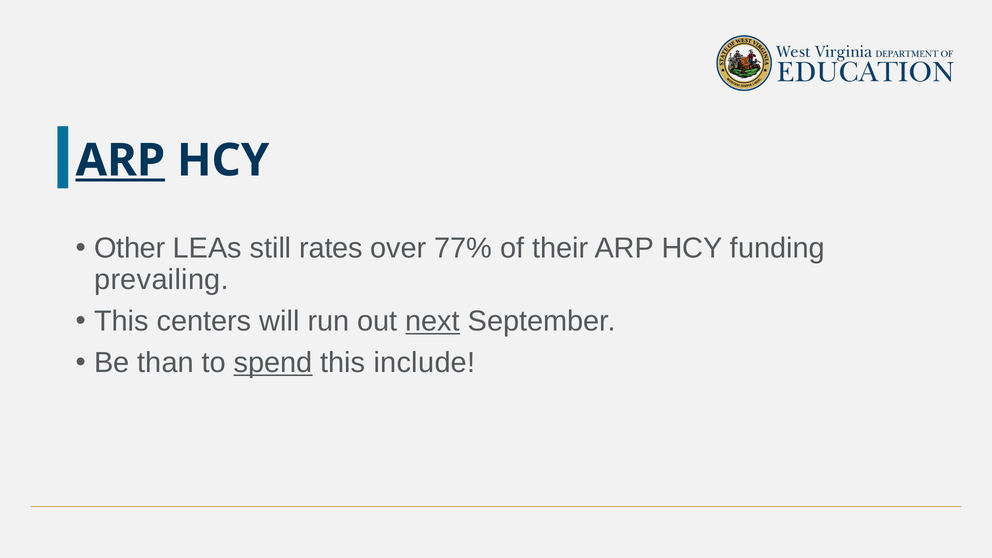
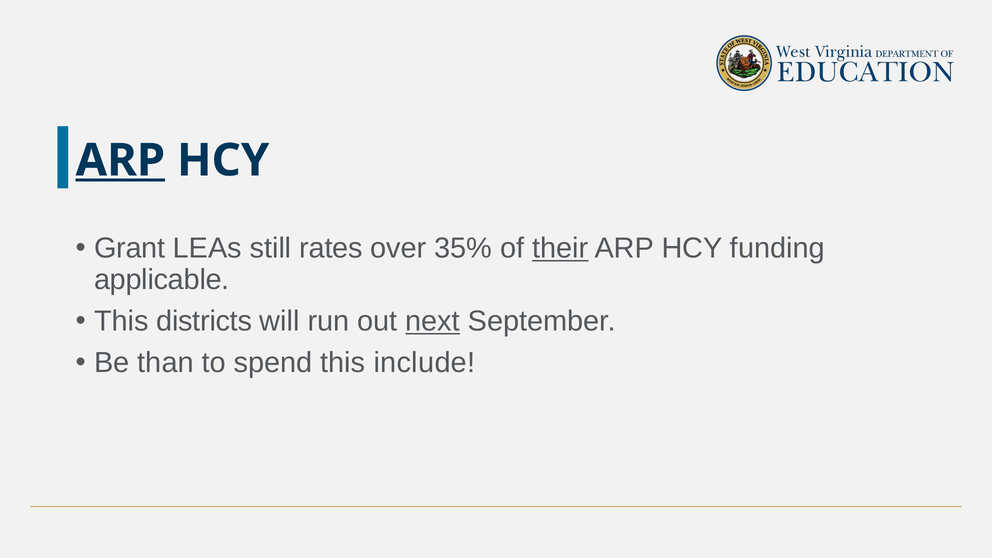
Other: Other -> Grant (130, 248)
77%: 77% -> 35% (463, 248)
their underline: none -> present (560, 248)
prevailing: prevailing -> applicable (162, 280)
centers: centers -> districts (204, 321)
spend underline: present -> none (273, 363)
